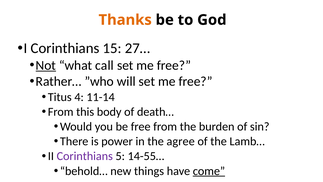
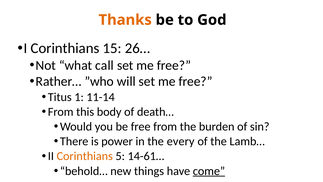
27…: 27… -> 26… (138, 48)
Not underline: present -> none (46, 65)
4: 4 -> 1 (79, 97)
agree: agree -> every (181, 141)
Corinthians colour: purple -> orange (85, 156)
14-55…: 14-55… -> 14-61… (146, 156)
